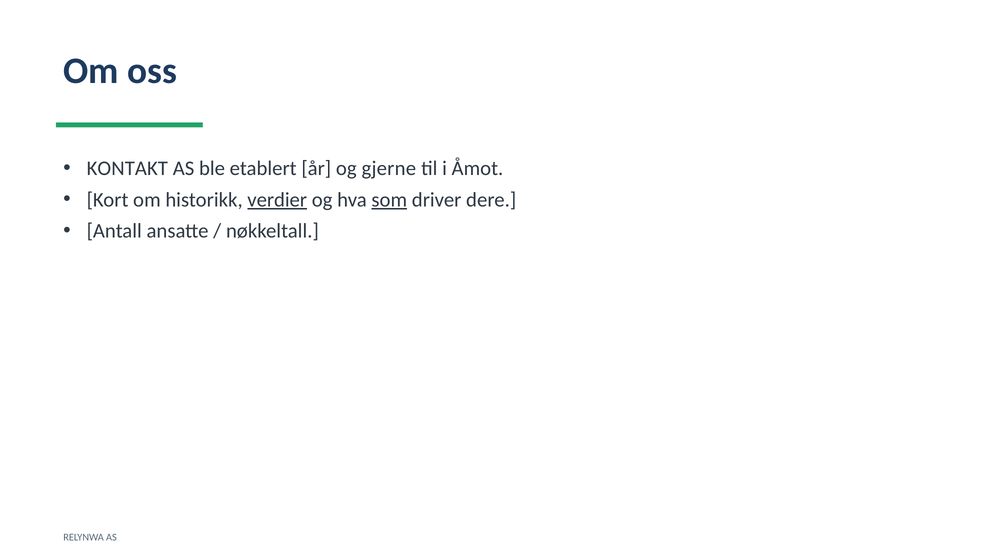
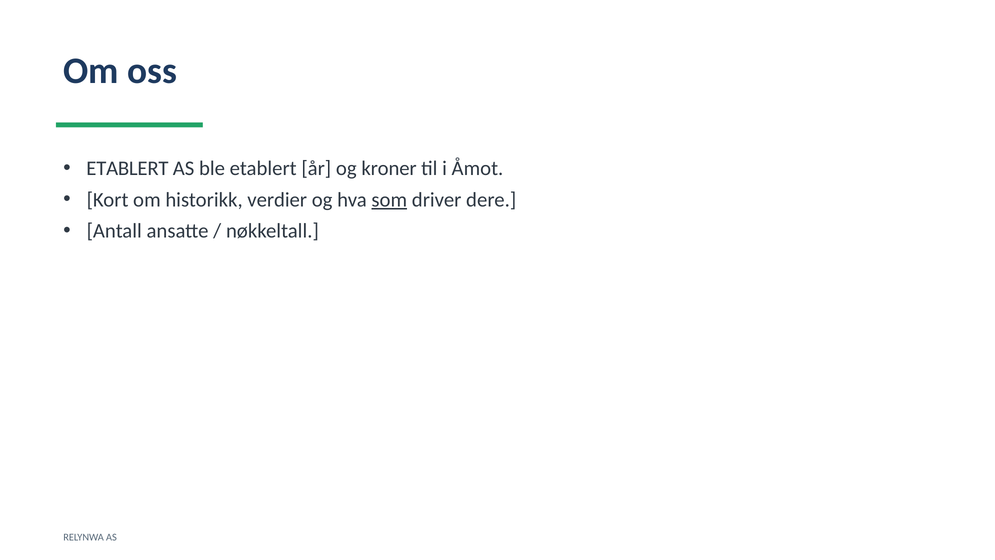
KONTAKT: KONTAKT -> ETABLERT (127, 169)
gjerne: gjerne -> kroner (389, 169)
verdier underline: present -> none (277, 200)
